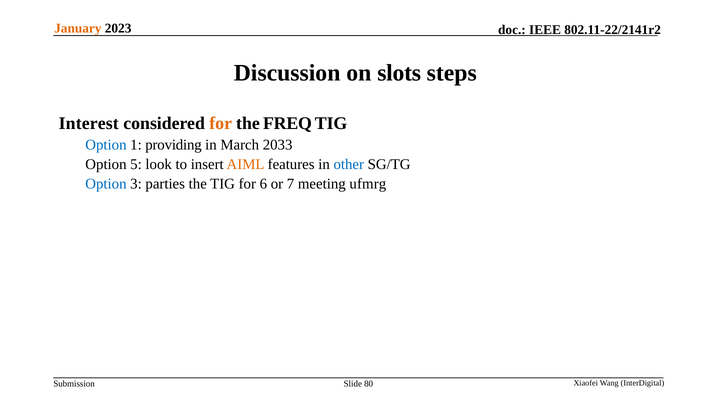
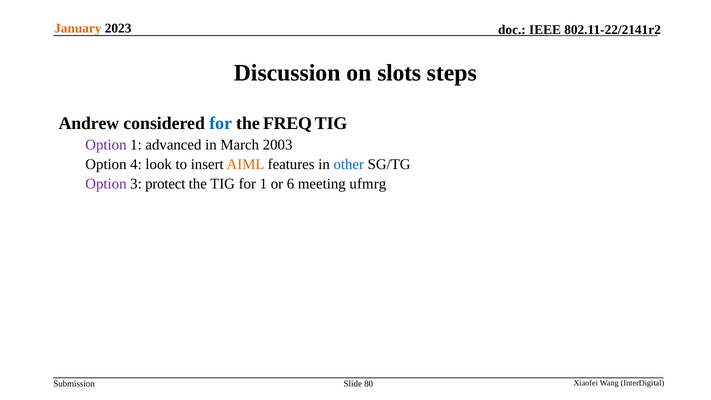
Interest: Interest -> Andrew (89, 123)
for colour: orange -> blue (221, 123)
Option colour: blue -> purple (106, 145)
providing: providing -> advanced (173, 145)
2033: 2033 -> 2003 (278, 145)
5: 5 -> 4 (136, 164)
Option colour: blue -> purple (106, 184)
parties: parties -> protect (165, 184)
for 6: 6 -> 1 (263, 184)
7: 7 -> 6 (291, 184)
